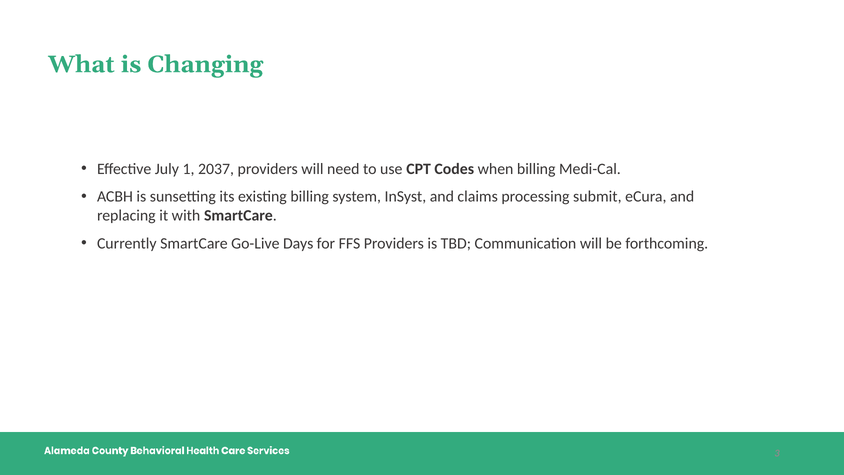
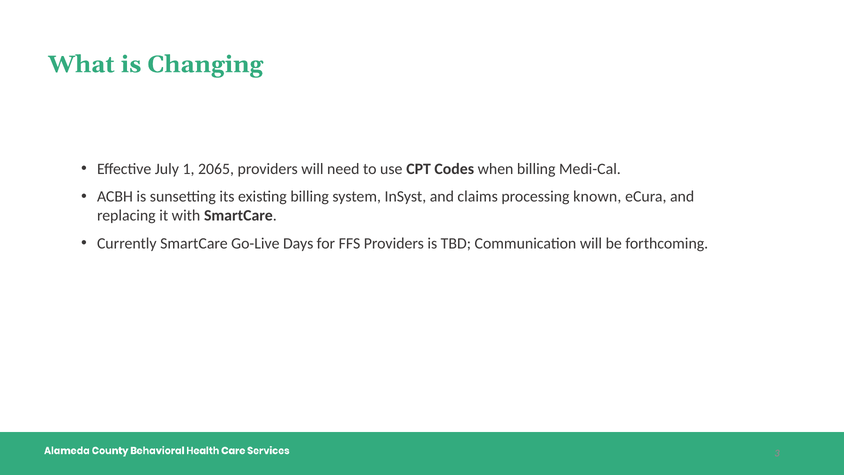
2037: 2037 -> 2065 (216, 169)
submit: submit -> known (597, 197)
